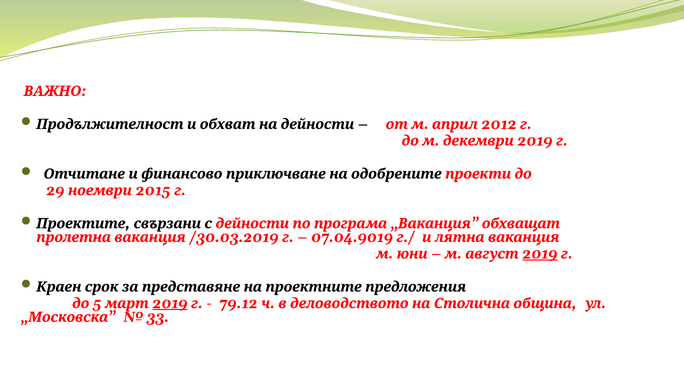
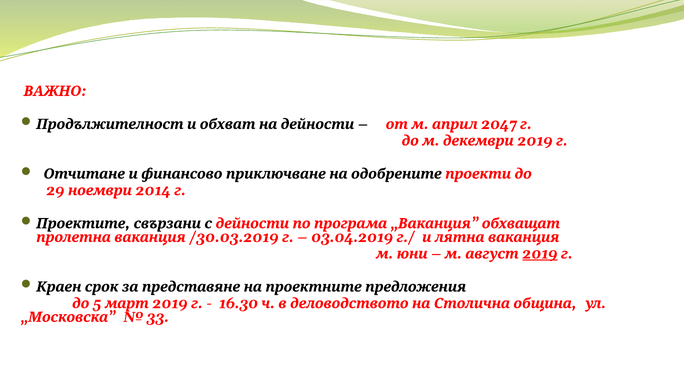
2012: 2012 -> 2047 (499, 124)
2015: 2015 -> 2014 (153, 190)
07.04.9019: 07.04.9019 -> 03.04.2019 (352, 237)
2019 underline: present -> none (170, 303)
79.12: 79.12 -> 16.30 (238, 303)
